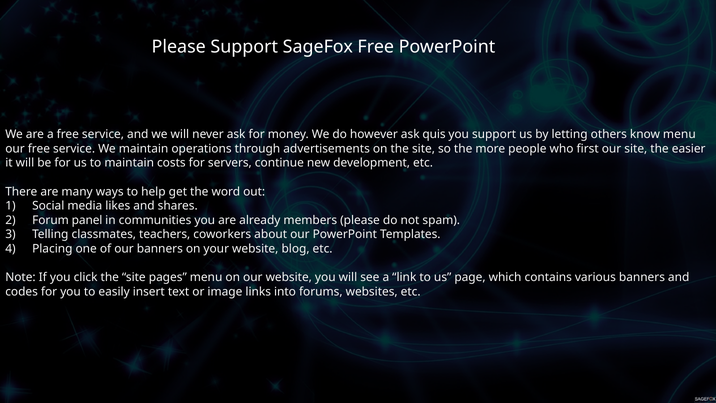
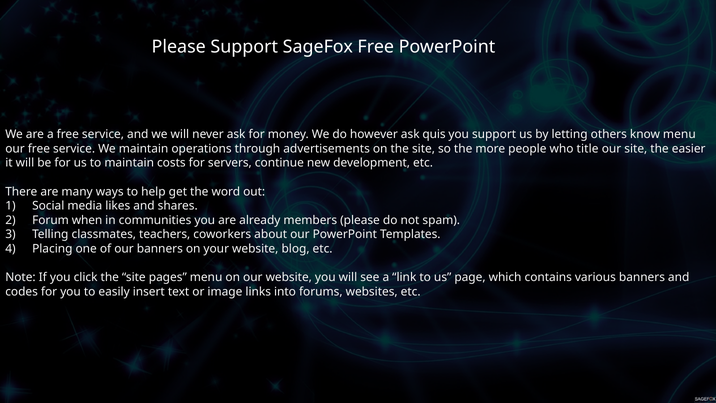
first: first -> title (588, 149)
panel: panel -> when (87, 220)
